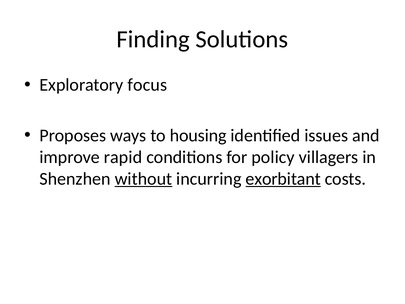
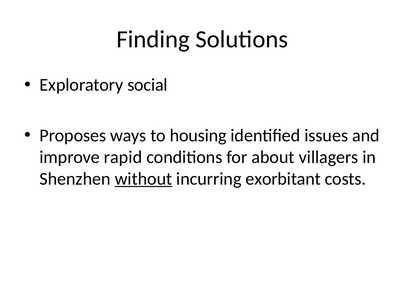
focus: focus -> social (148, 85)
policy: policy -> about (273, 157)
exorbitant underline: present -> none (283, 179)
